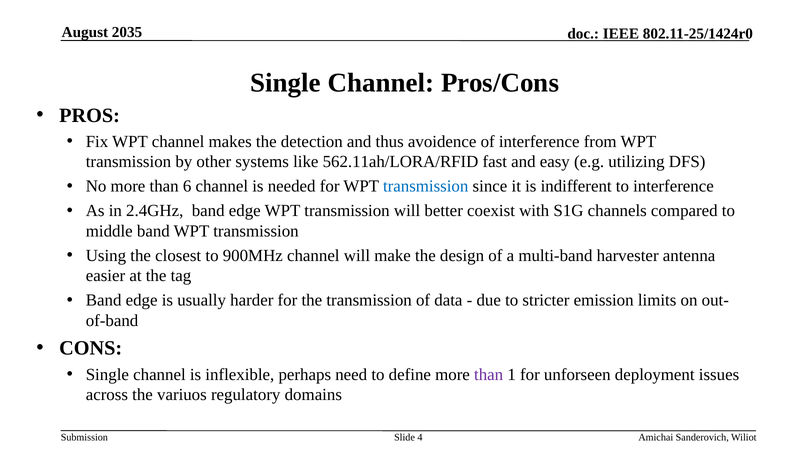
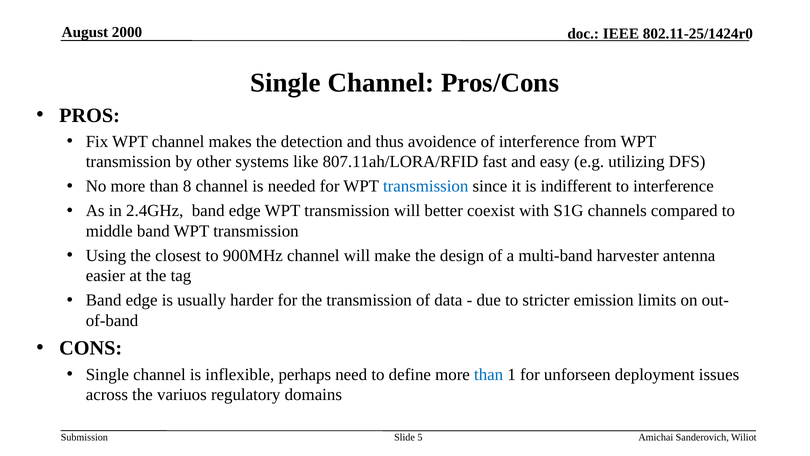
2035: 2035 -> 2000 (127, 32)
562.11ah/LORA/RFID: 562.11ah/LORA/RFID -> 807.11ah/LORA/RFID (401, 162)
6: 6 -> 8 (187, 186)
than colour: purple -> blue (489, 374)
4: 4 -> 5 (420, 437)
